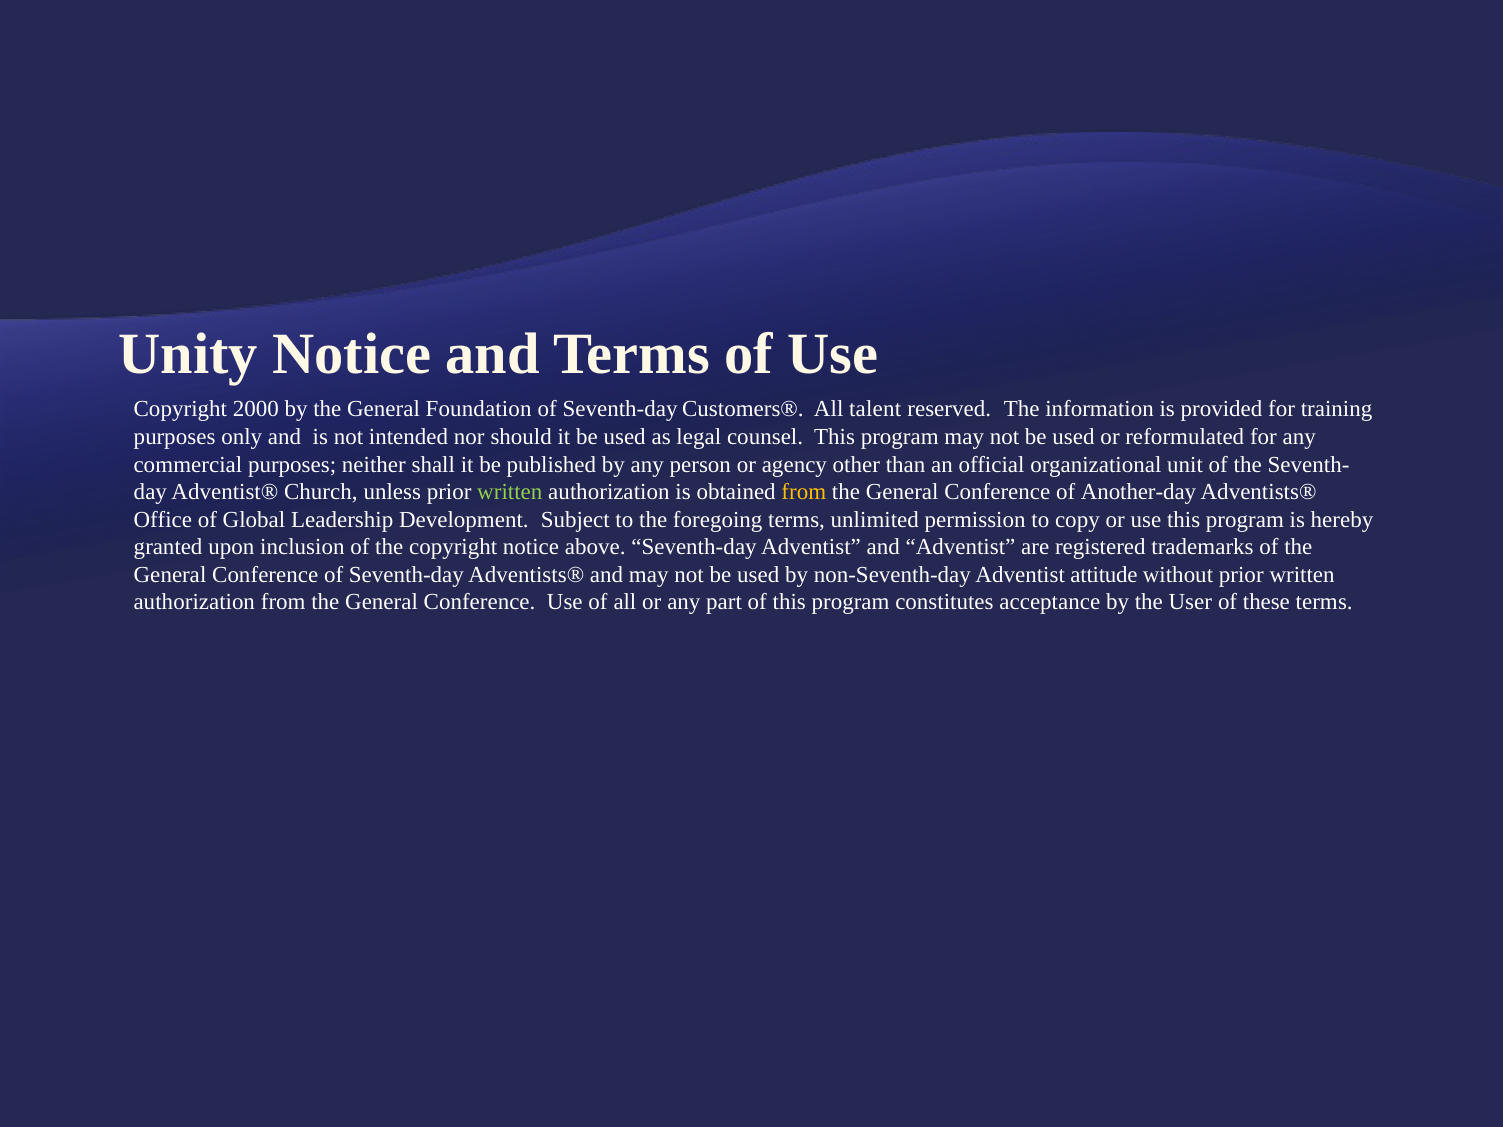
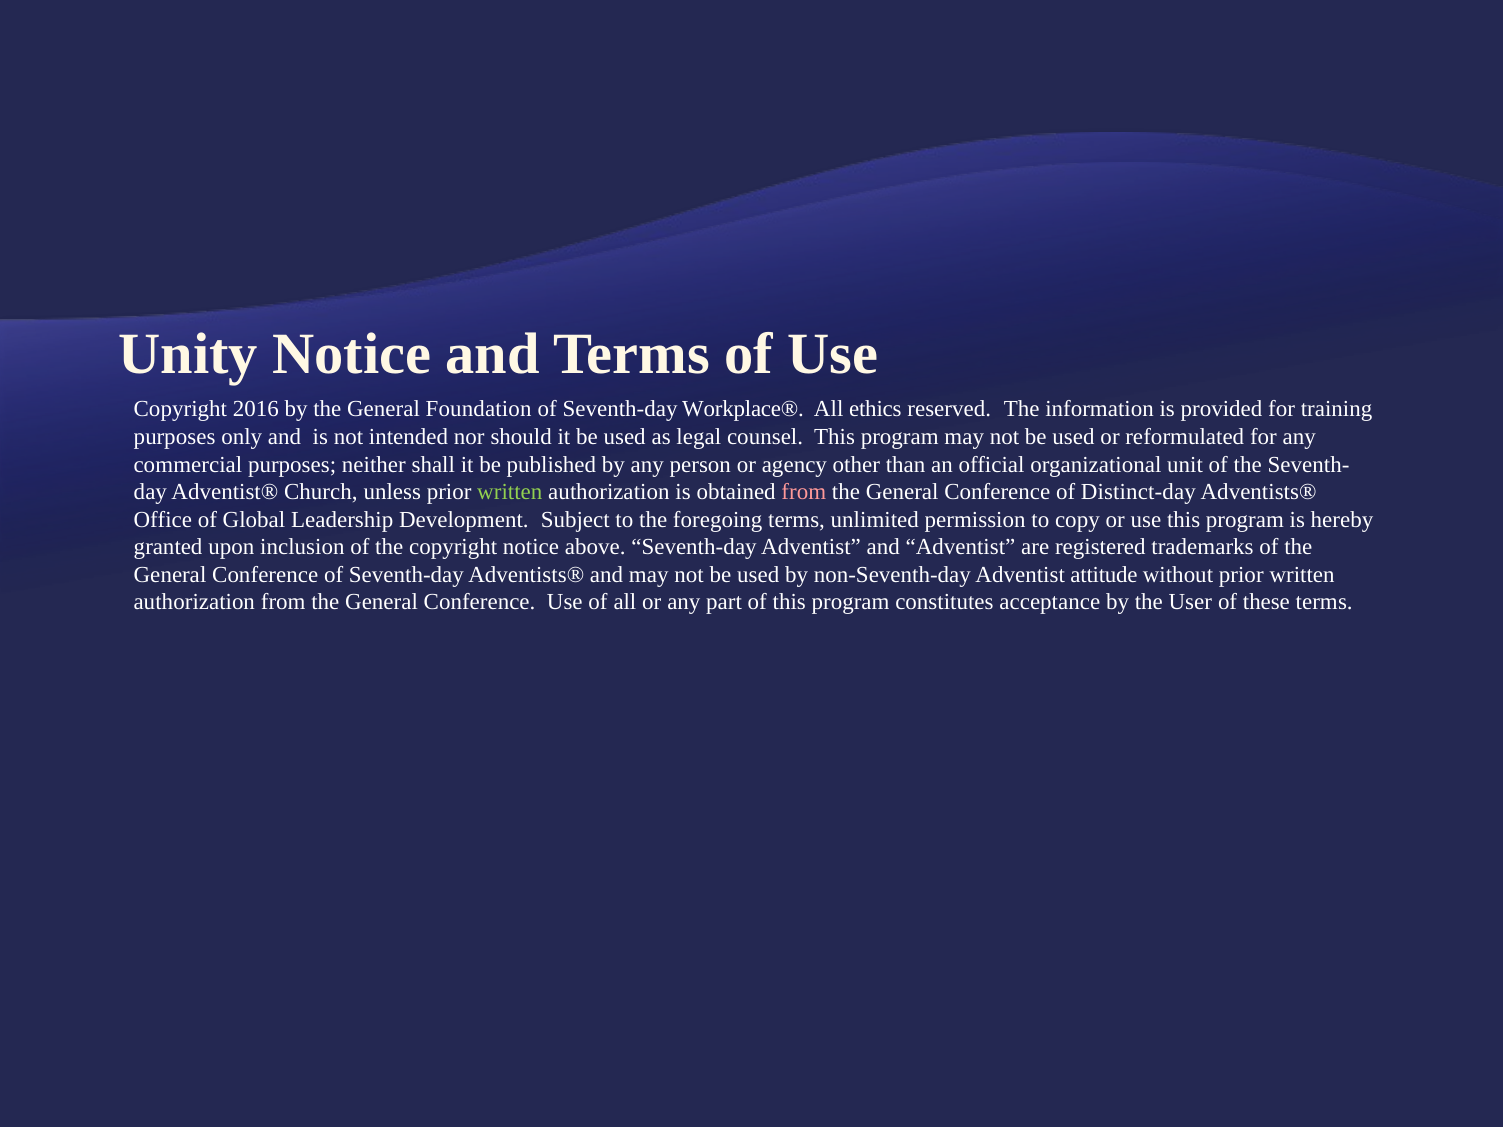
2000: 2000 -> 2016 (256, 409)
Customers®: Customers® -> Workplace® (743, 409)
talent: talent -> ethics (875, 409)
from colour: yellow -> pink (804, 492)
Another-day: Another-day -> Distinct-day (1138, 492)
